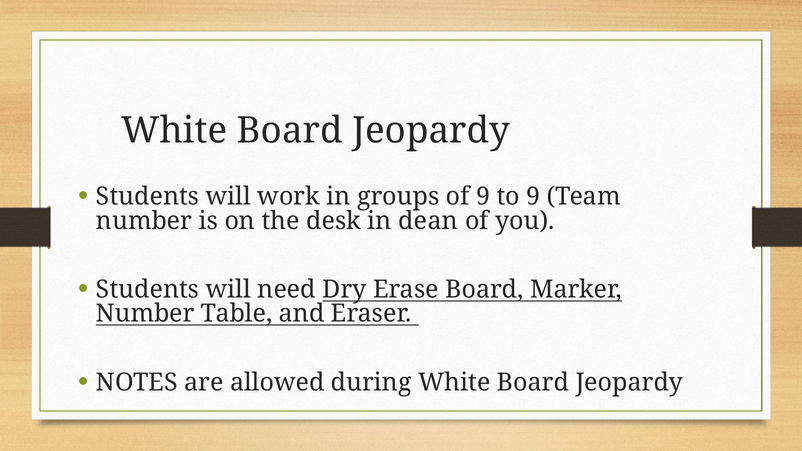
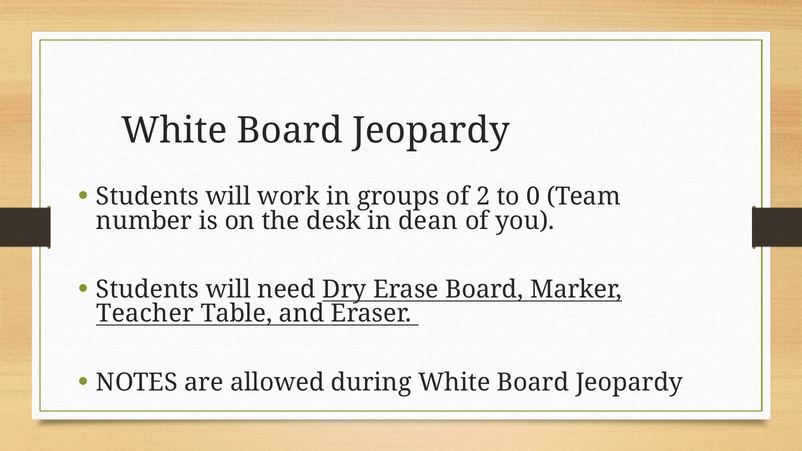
of 9: 9 -> 2 (483, 197)
to 9: 9 -> 0 (533, 197)
Number: Number -> Teacher (145, 314)
